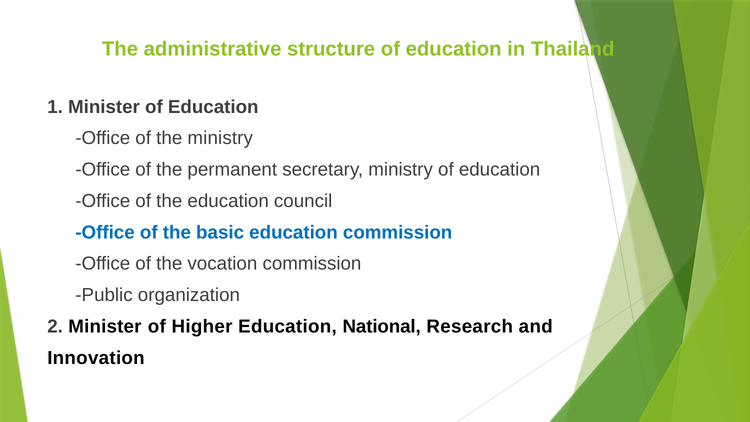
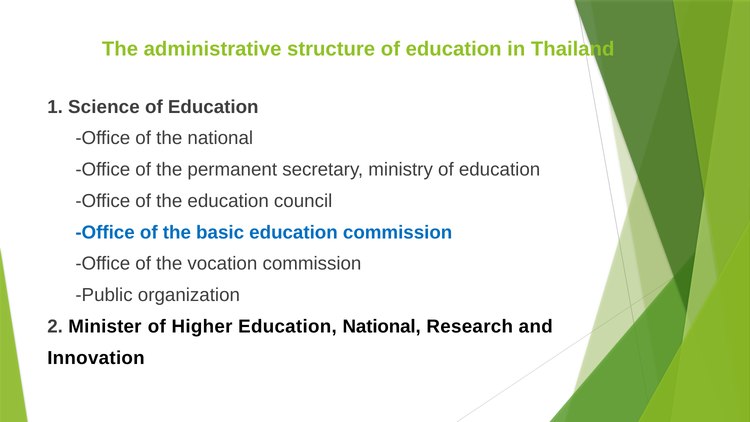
1 Minister: Minister -> Science (104, 107)
the ministry: ministry -> national (220, 138)
